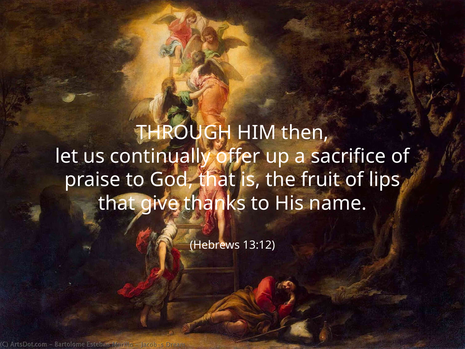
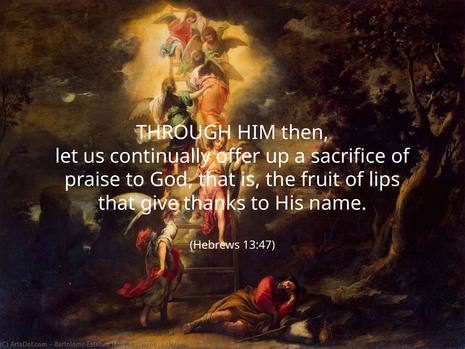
13:12: 13:12 -> 13:47 (259, 245)
